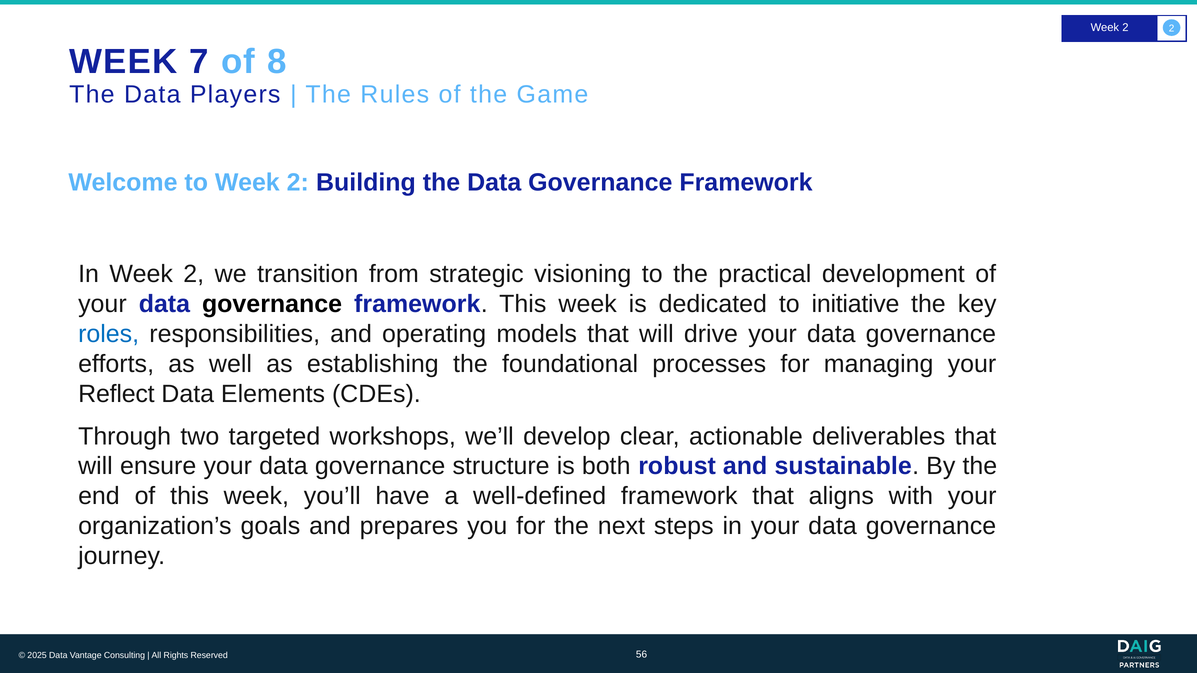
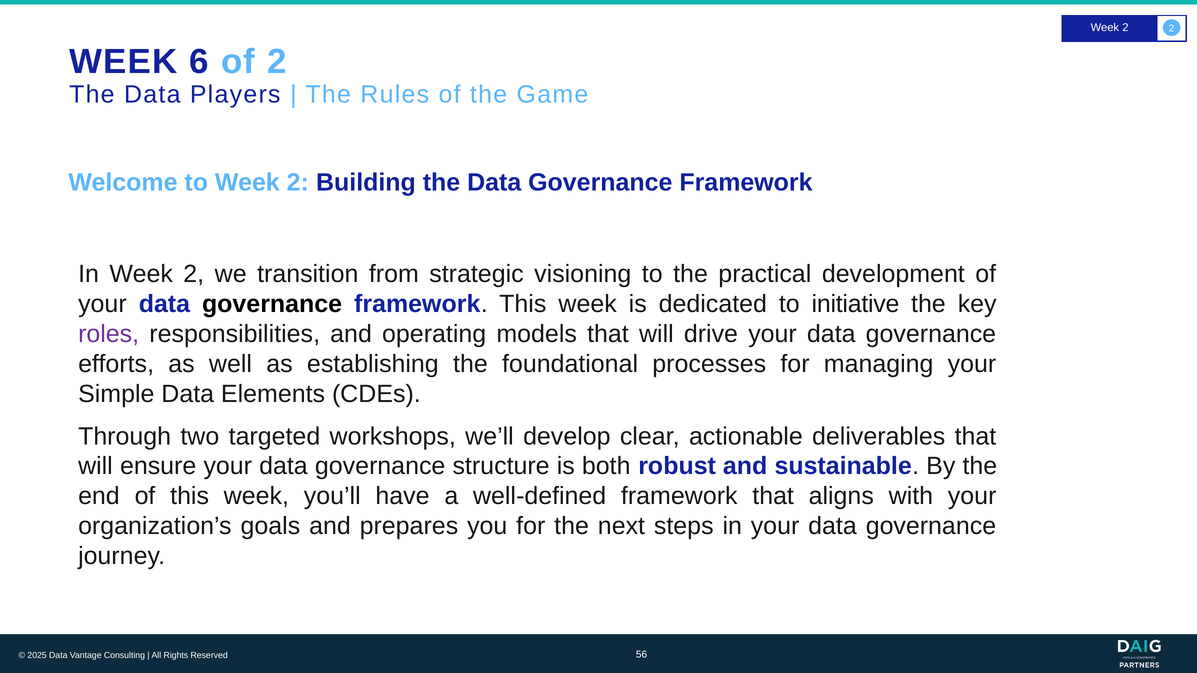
7: 7 -> 6 (199, 62)
of 8: 8 -> 2 (277, 62)
roles colour: blue -> purple (109, 334)
Reflect: Reflect -> Simple (116, 394)
